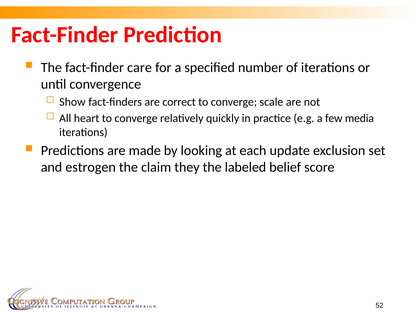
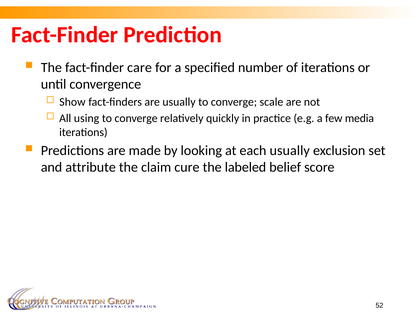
are correct: correct -> usually (179, 102)
heart: heart -> using (87, 118)
each update: update -> usually (290, 150)
estrogen: estrogen -> attribute (91, 167)
they: they -> cure (187, 167)
